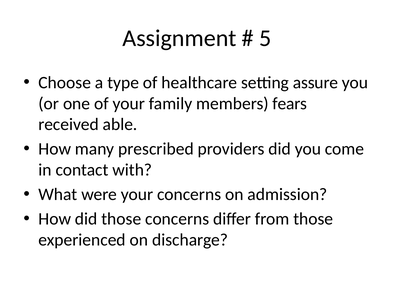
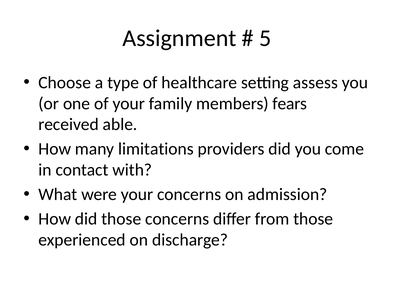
assure: assure -> assess (315, 83)
prescribed: prescribed -> limitations (156, 149)
